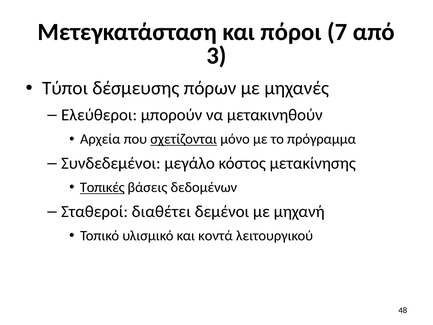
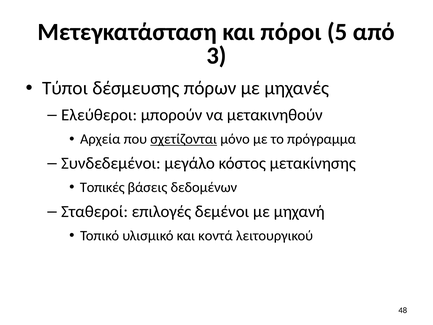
7: 7 -> 5 (337, 32)
Τοπικές underline: present -> none (102, 187)
διαθέτει: διαθέτει -> επιλογές (161, 211)
